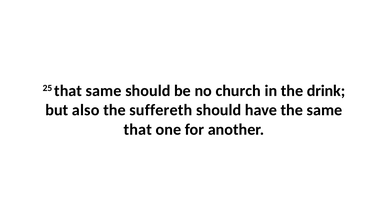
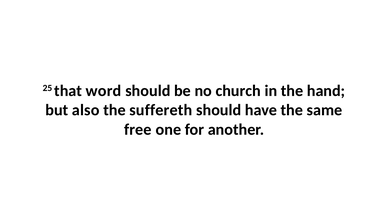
that same: same -> word (104, 91)
drink: drink -> hand (326, 91)
that: that -> free (138, 130)
